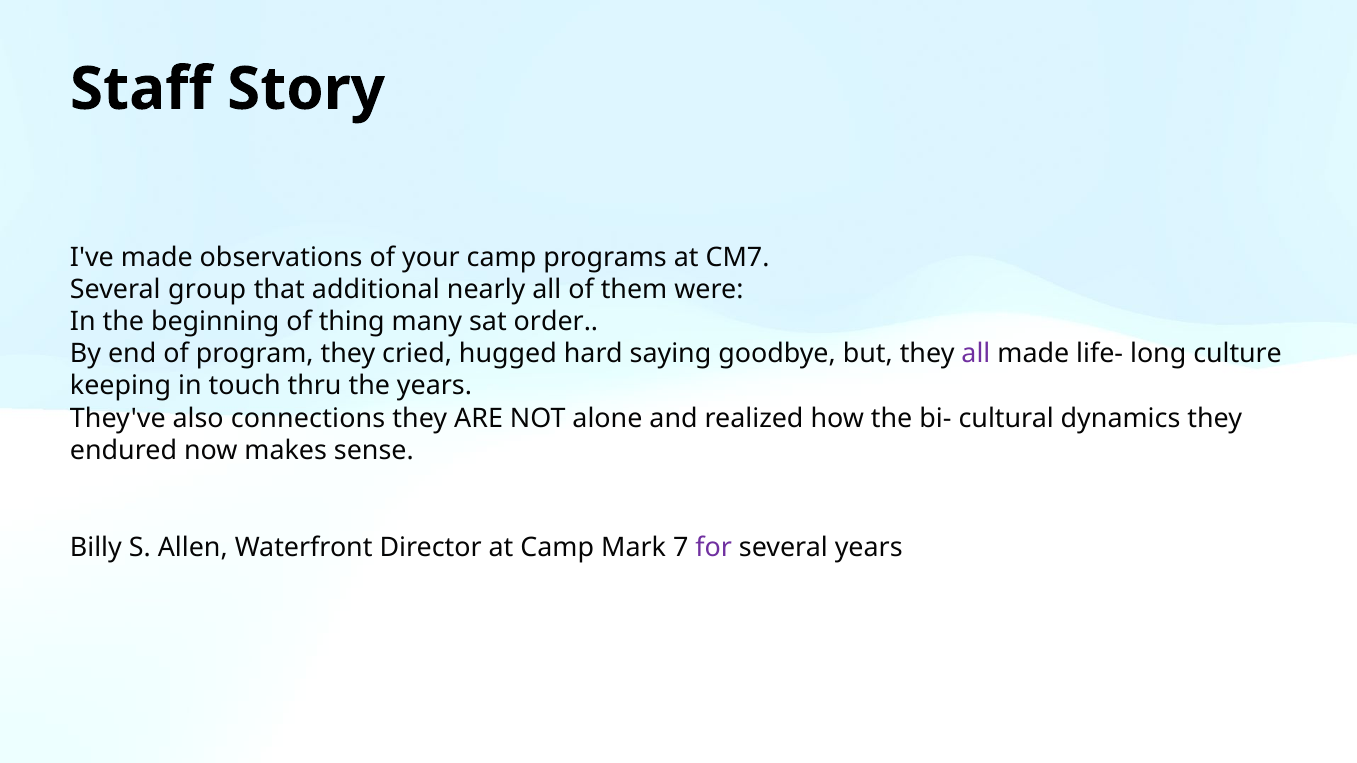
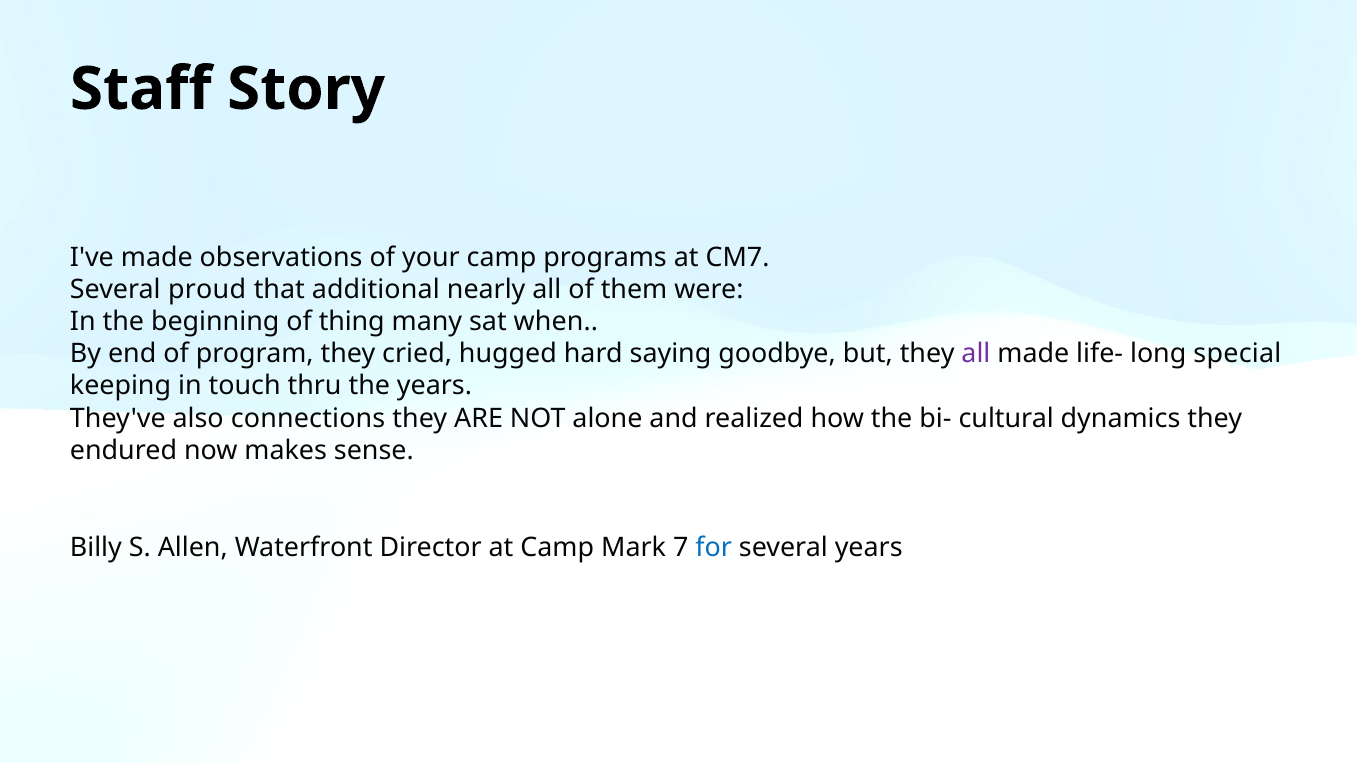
group: group -> proud (207, 290)
order: order -> when (556, 322)
culture: culture -> special (1237, 354)
for colour: purple -> blue (714, 548)
